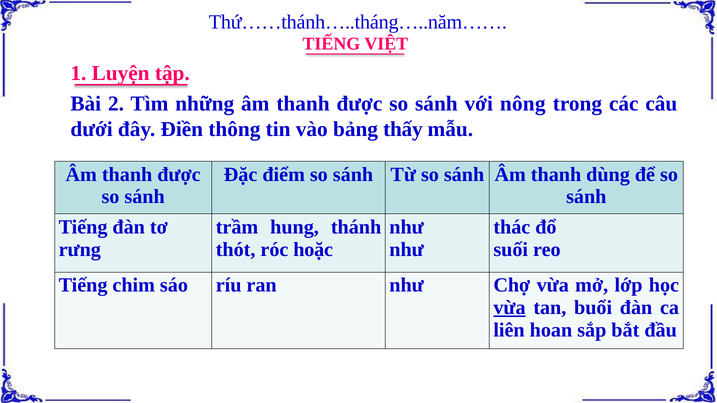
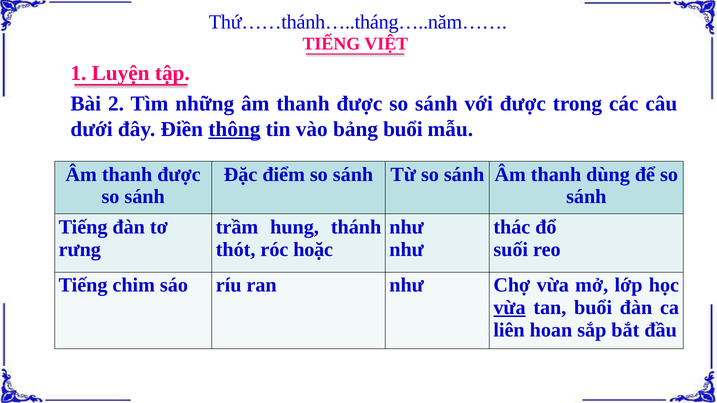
với nông: nông -> được (523, 103)
thông underline: none -> present (234, 129)
bảng thấy: thấy -> buổi (403, 129)
